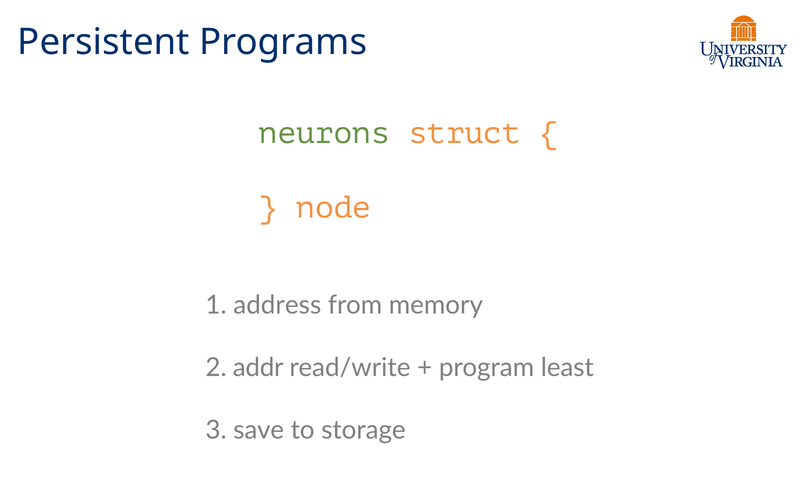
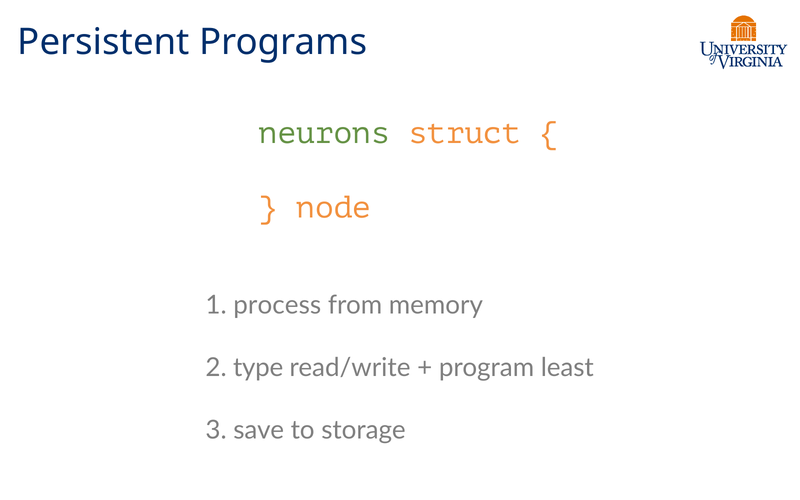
address: address -> process (277, 305)
addr: addr -> type (258, 368)
